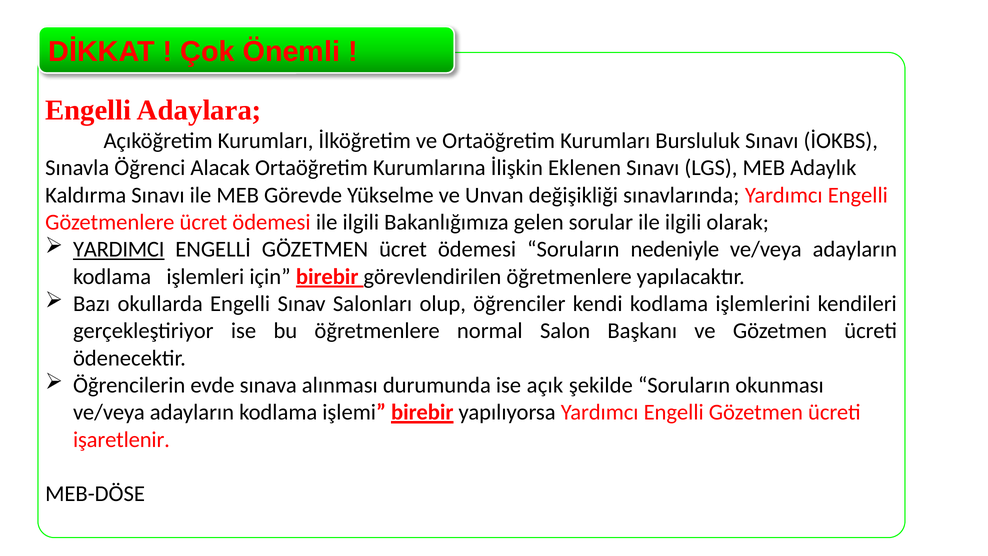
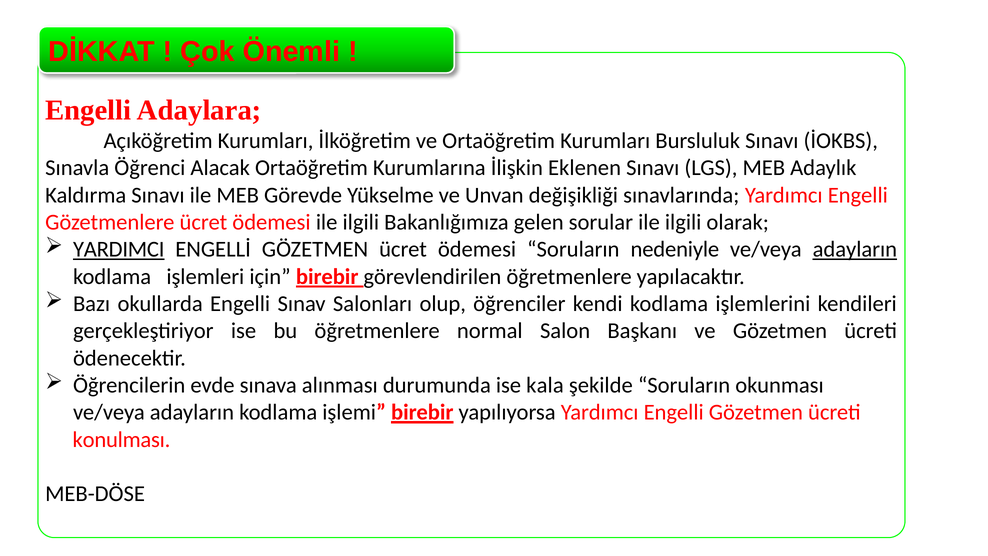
adayların underline: none -> present (855, 249)
açık: açık -> kala (545, 385)
işaretlenir: işaretlenir -> konulması (122, 439)
